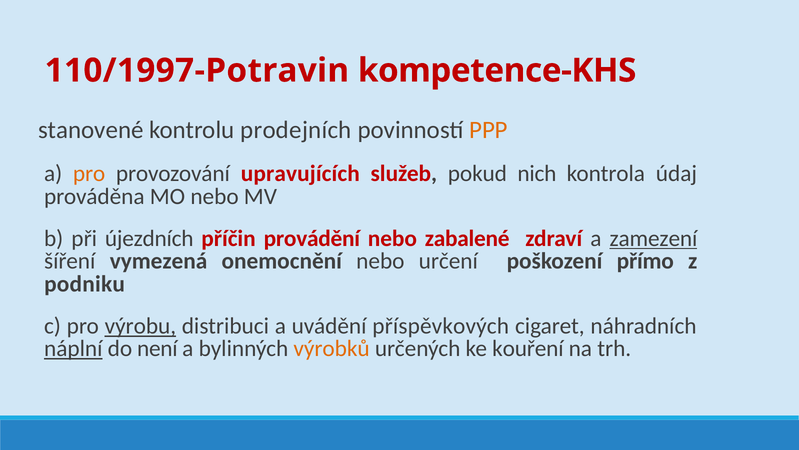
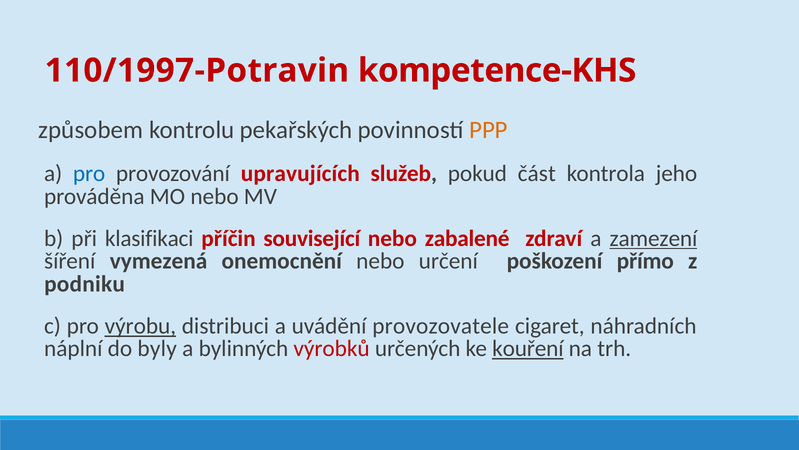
stanovené: stanovené -> způsobem (91, 130)
prodejních: prodejních -> pekařských (296, 130)
pro colour: orange -> blue (89, 173)
nich: nich -> část (537, 173)
údaj: údaj -> jeho (676, 173)
újezdních: újezdních -> klasifikaci (149, 238)
provádění: provádění -> související (312, 238)
příspěvkových: příspěvkových -> provozovatele (441, 326)
náplní underline: present -> none (73, 348)
není: není -> byly (157, 348)
výrobků colour: orange -> red (332, 348)
kouření underline: none -> present (528, 348)
